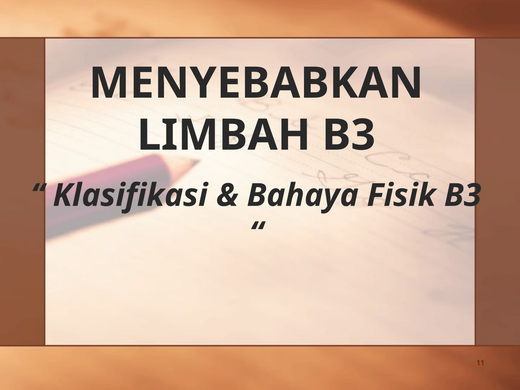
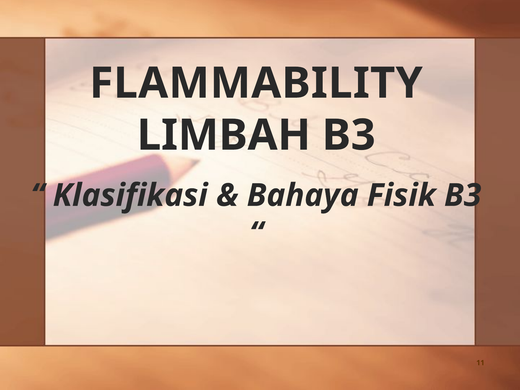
MENYEBABKAN: MENYEBABKAN -> FLAMMABILITY (256, 83)
